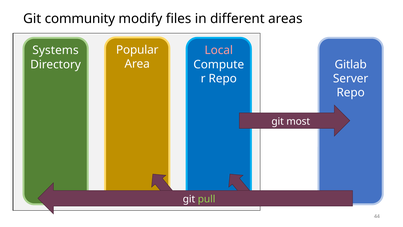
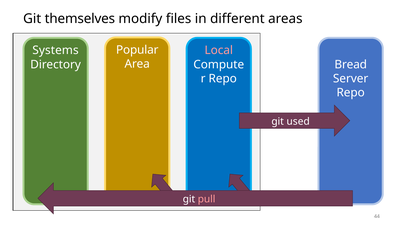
community: community -> themselves (80, 19)
Gitlab: Gitlab -> Bread (351, 64)
most: most -> used (298, 121)
pull colour: light green -> pink (207, 199)
